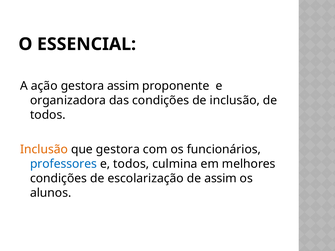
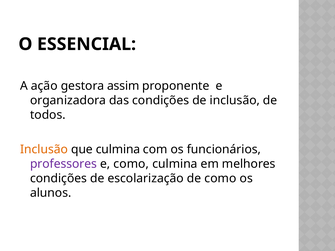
que gestora: gestora -> culmina (118, 150)
professores colour: blue -> purple (63, 164)
e todos: todos -> como (131, 164)
de assim: assim -> como (220, 179)
